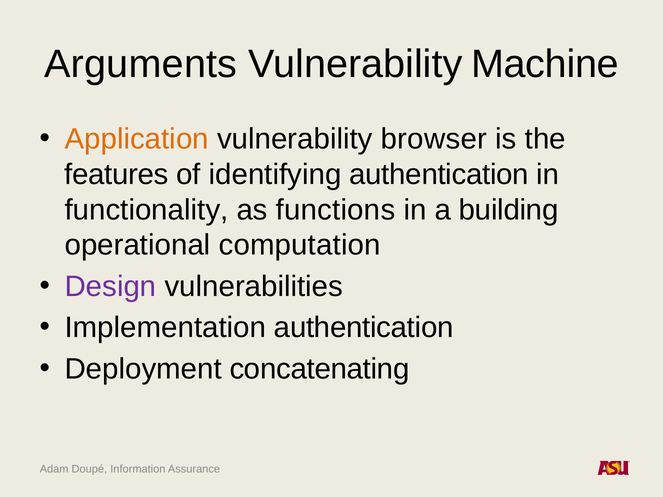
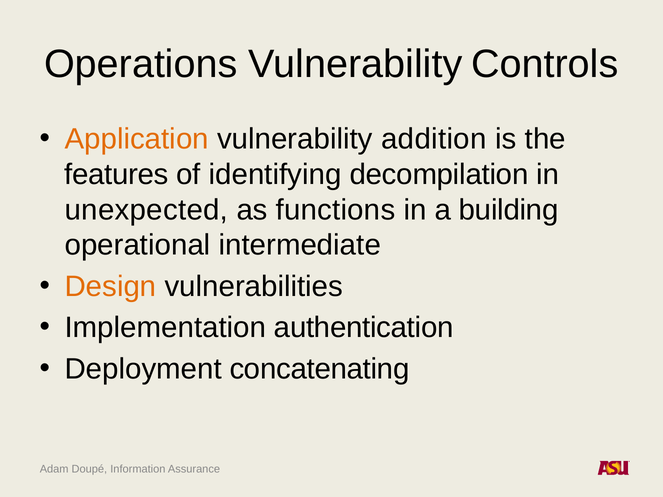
Arguments: Arguments -> Operations (141, 64)
Machine: Machine -> Controls (545, 64)
browser: browser -> addition (434, 139)
identifying authentication: authentication -> decompilation (439, 175)
functionality: functionality -> unexpected (146, 210)
computation: computation -> intermediate (300, 245)
Design colour: purple -> orange (111, 287)
